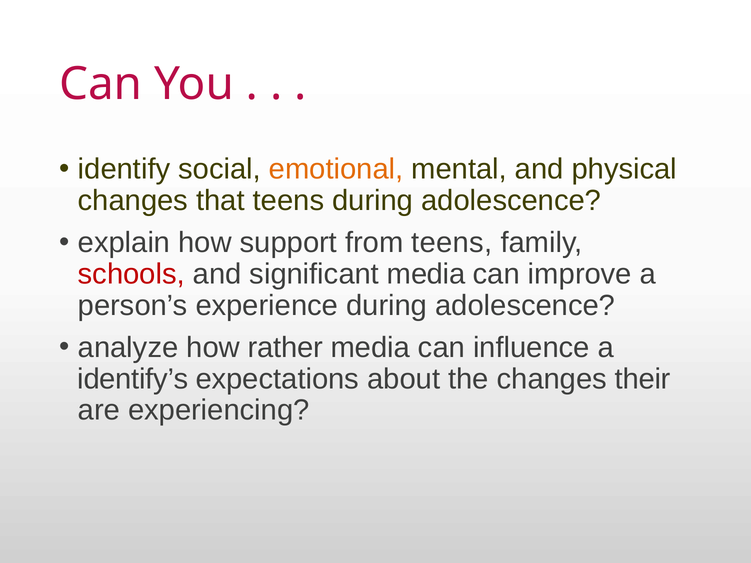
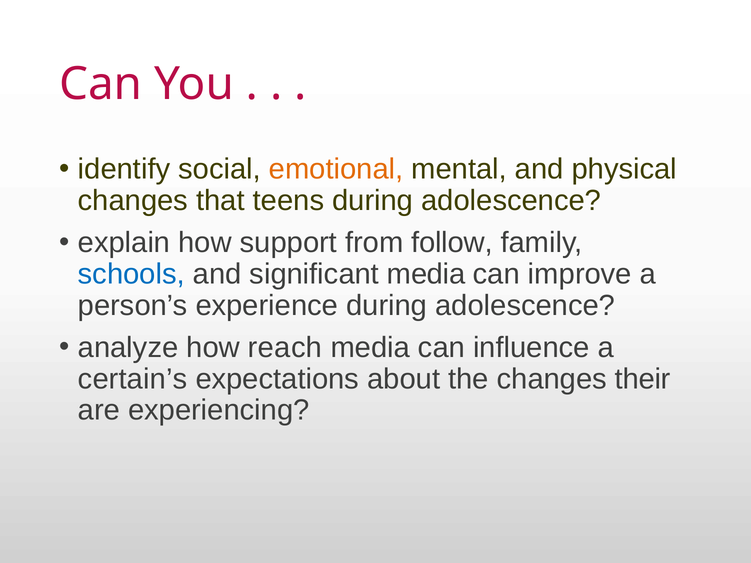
from teens: teens -> follow (452, 243)
schools colour: red -> blue (131, 274)
rather: rather -> reach (285, 348)
identify’s: identify’s -> certain’s (133, 379)
